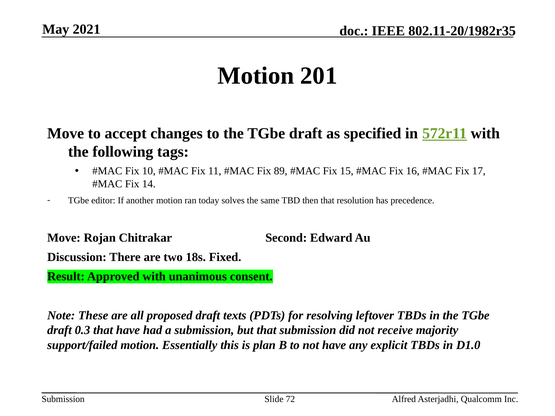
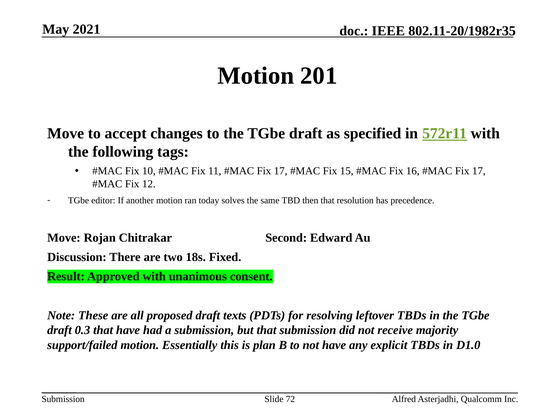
89: 89 -> 17 (281, 171)
14: 14 -> 12 (149, 184)
